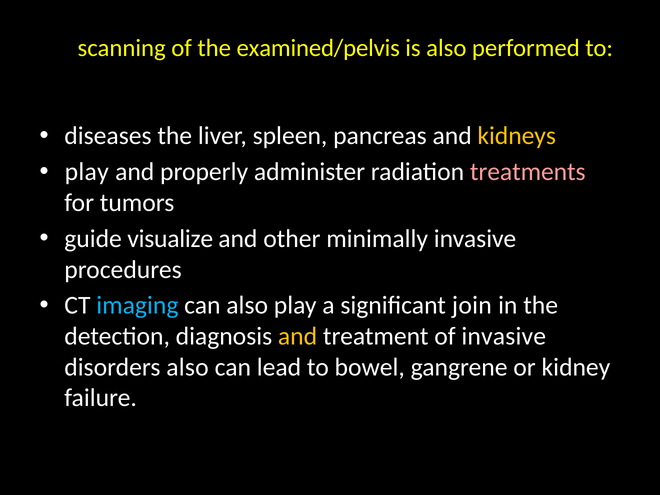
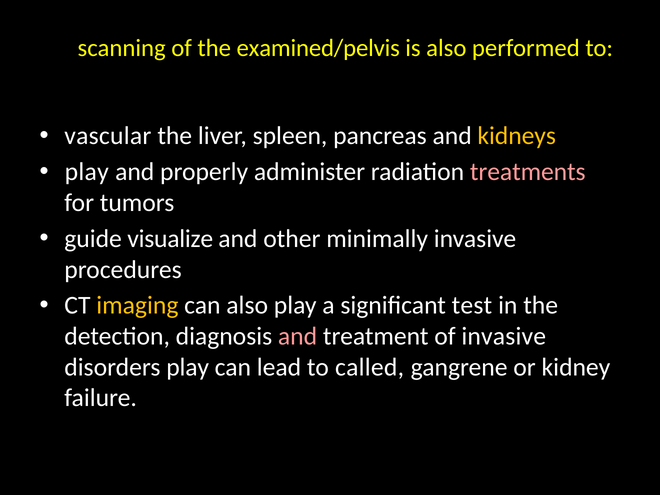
diseases: diseases -> vascular (108, 136)
imaging colour: light blue -> yellow (137, 306)
join: join -> test (472, 306)
and colour: yellow -> pink (298, 336)
disorders also: also -> play (188, 367)
bowel: bowel -> called (370, 367)
